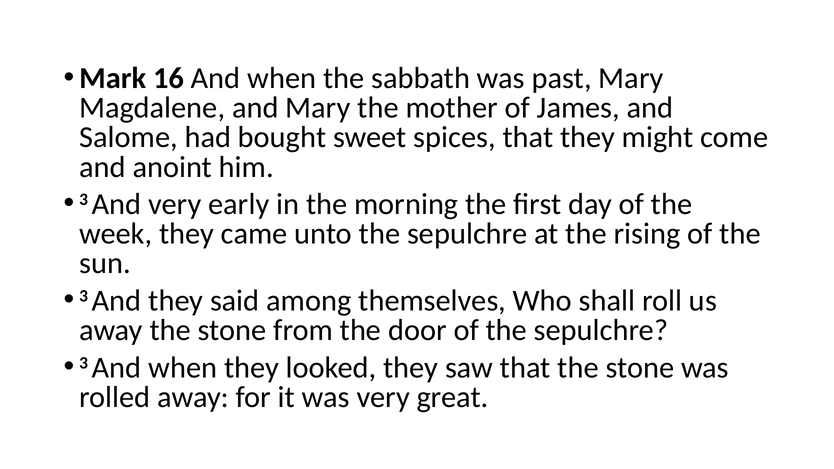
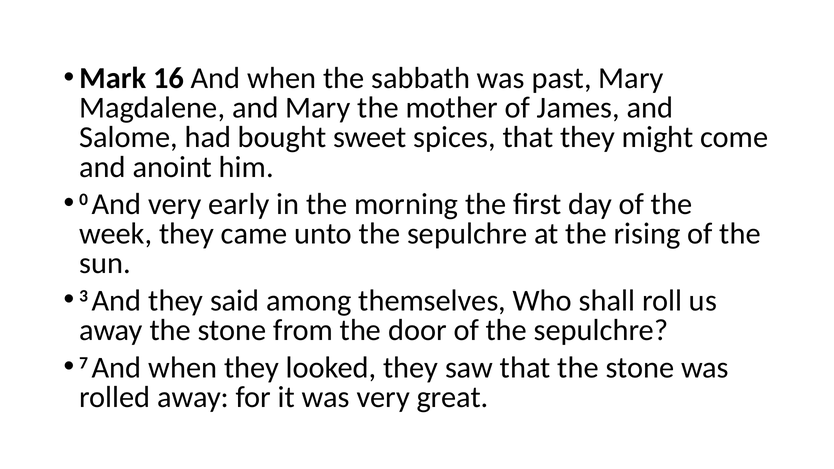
3: 3 -> 0 (84, 200)
3: 3 -> 7 (84, 363)
